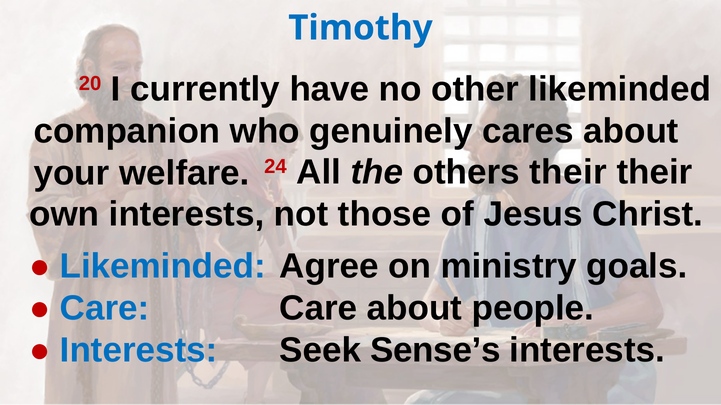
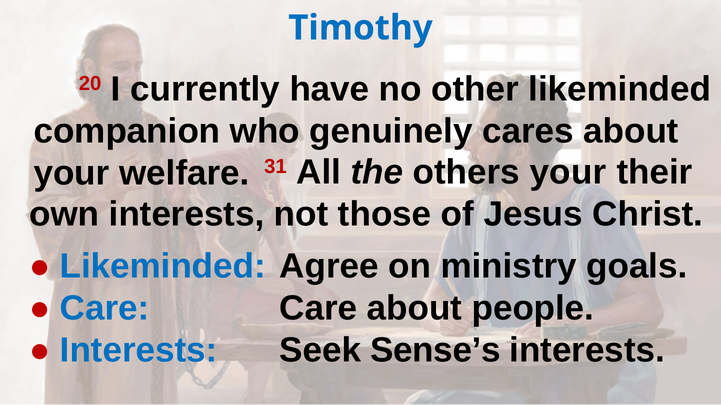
24: 24 -> 31 (275, 167)
others their: their -> your (568, 172)
